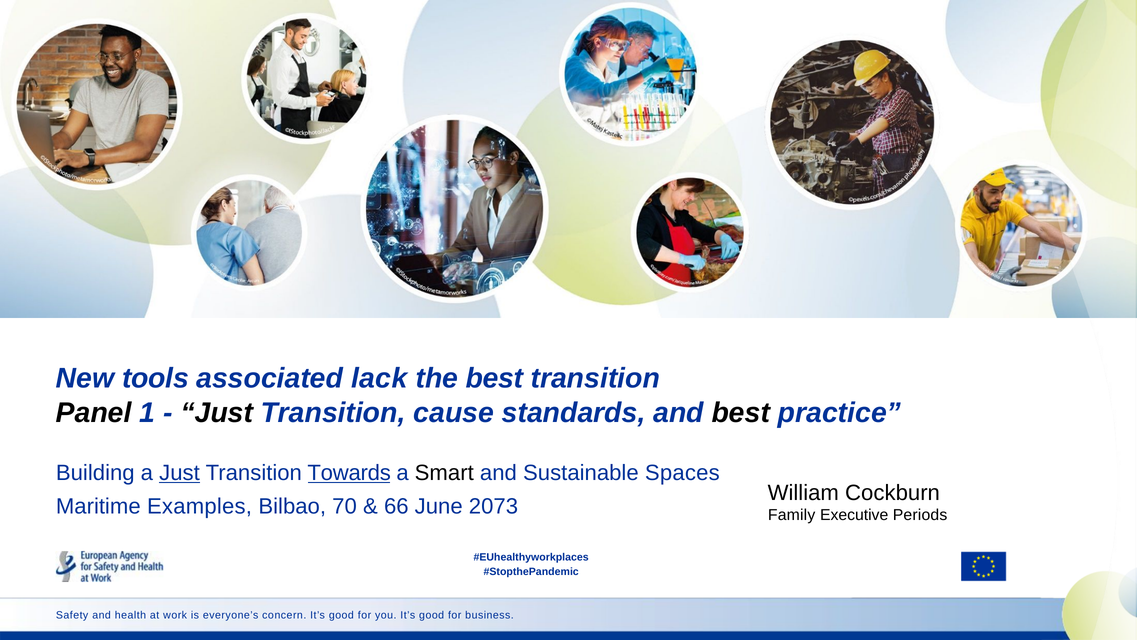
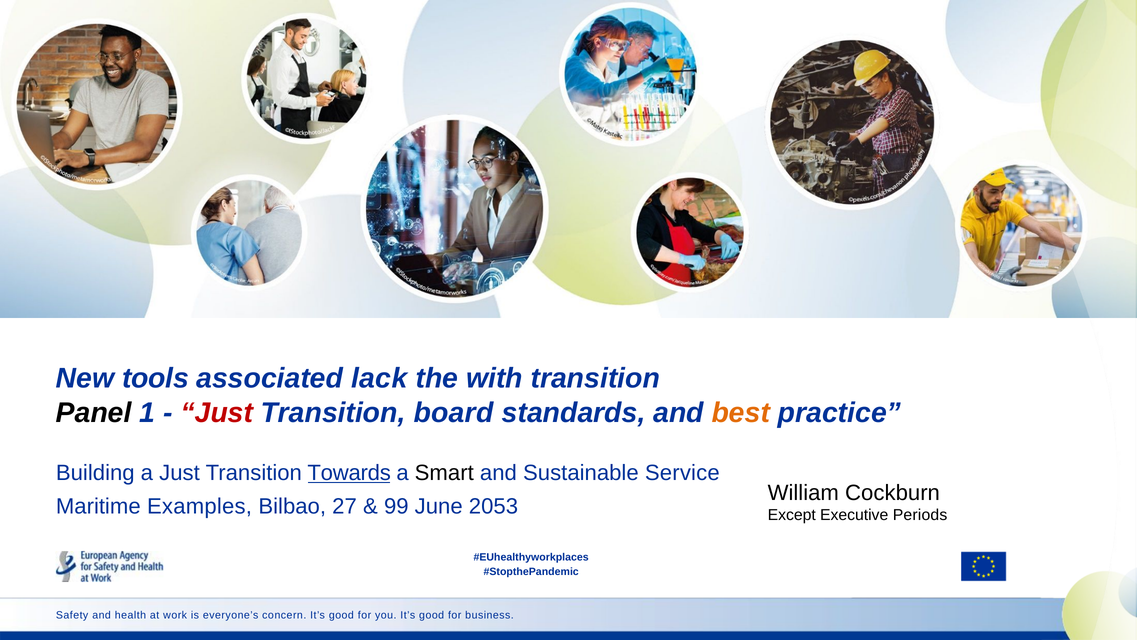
the best: best -> with (494, 378)
Just colour: black -> red (217, 412)
cause: cause -> board (454, 412)
best colour: black -> orange (741, 412)
Just underline: present -> none (180, 473)
Spaces: Spaces -> Service (682, 473)
70: 70 -> 27 (345, 506)
66: 66 -> 99 (396, 506)
2073: 2073 -> 2053 (493, 506)
Family: Family -> Except (792, 515)
